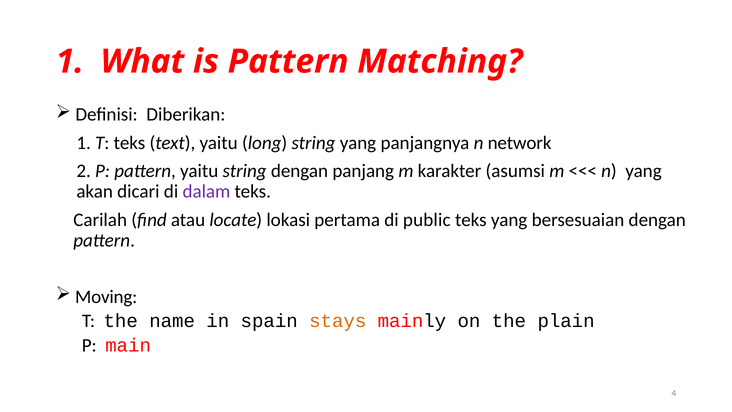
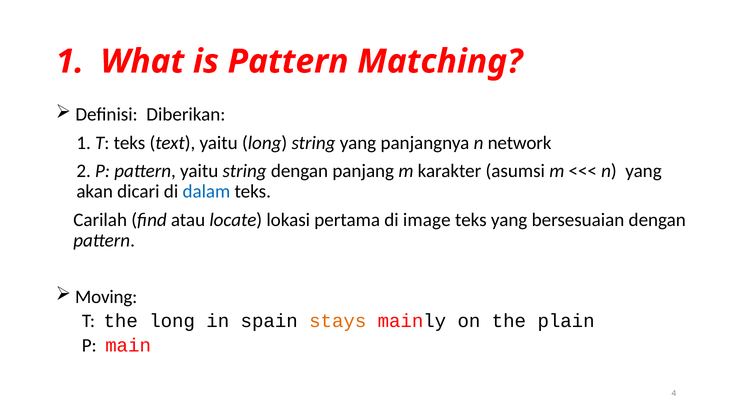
dalam colour: purple -> blue (206, 191)
public: public -> image (427, 220)
the name: name -> long (172, 321)
